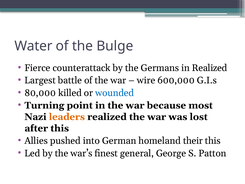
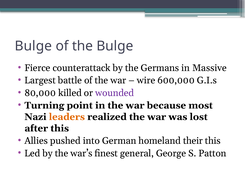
Water: Water -> Bulge (33, 46)
in Realized: Realized -> Massive (209, 68)
wounded colour: blue -> purple (115, 93)
